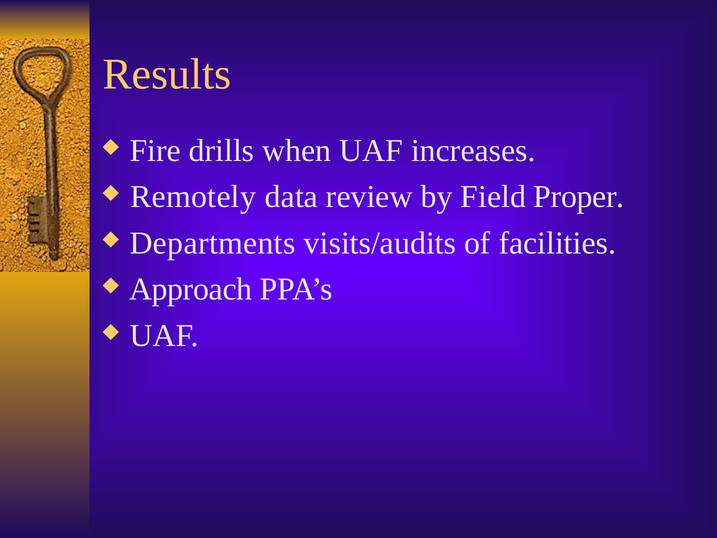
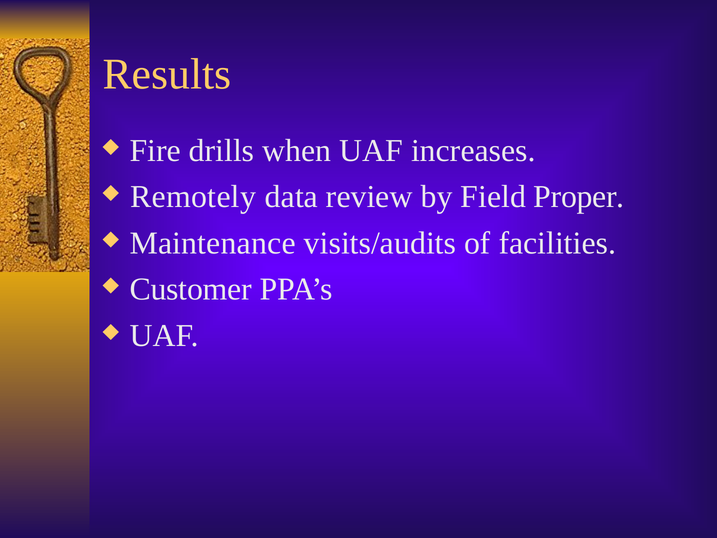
Departments: Departments -> Maintenance (213, 243)
Approach: Approach -> Customer (191, 289)
